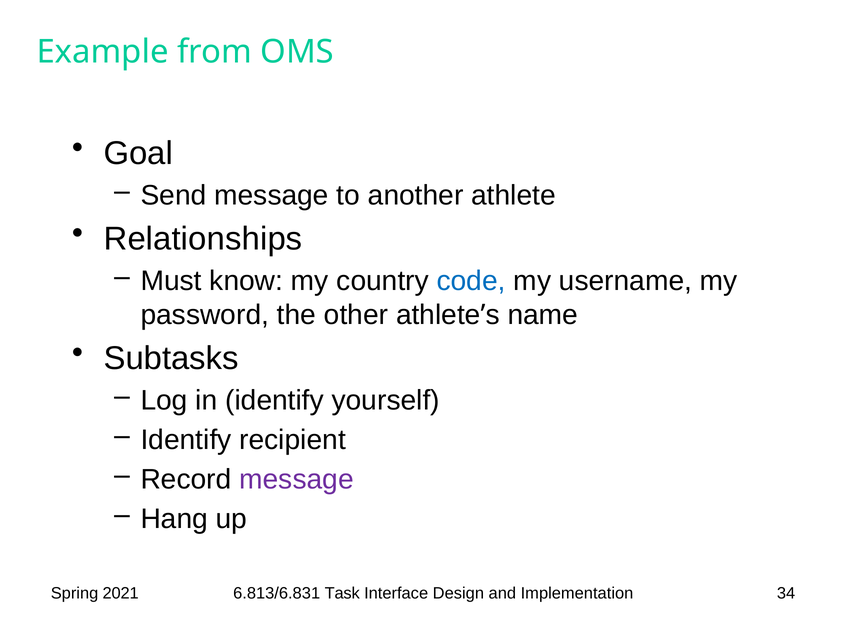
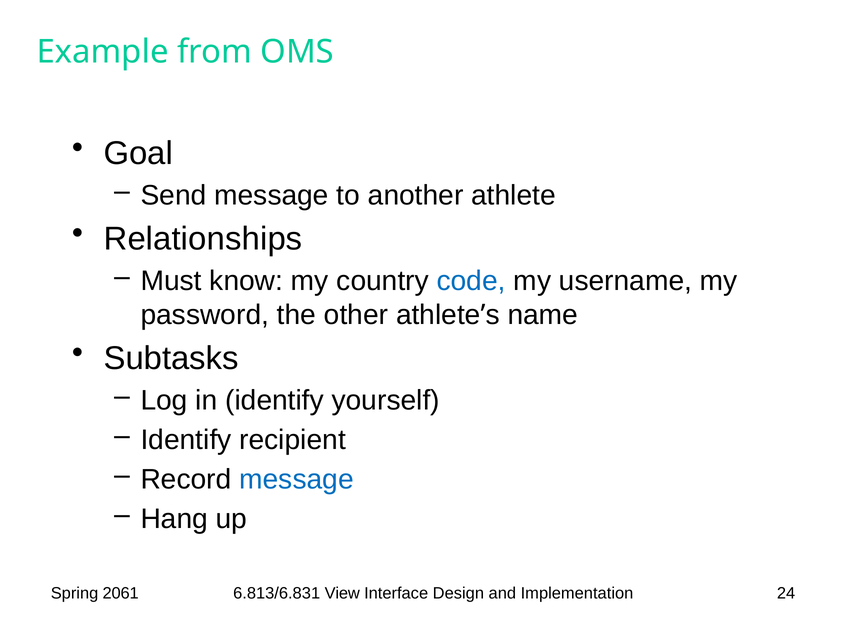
message colour: purple -> blue (297, 479)
2021: 2021 -> 2061 (121, 593)
Task: Task -> View (342, 593)
34: 34 -> 24 (786, 593)
